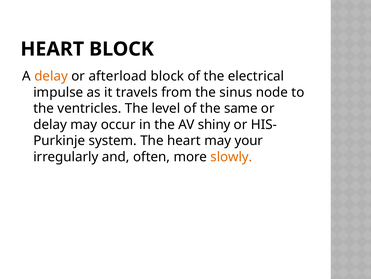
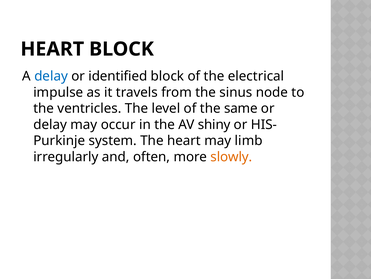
delay colour: orange -> blue (51, 76)
afterload: afterload -> identified (118, 76)
your: your -> limb (249, 140)
